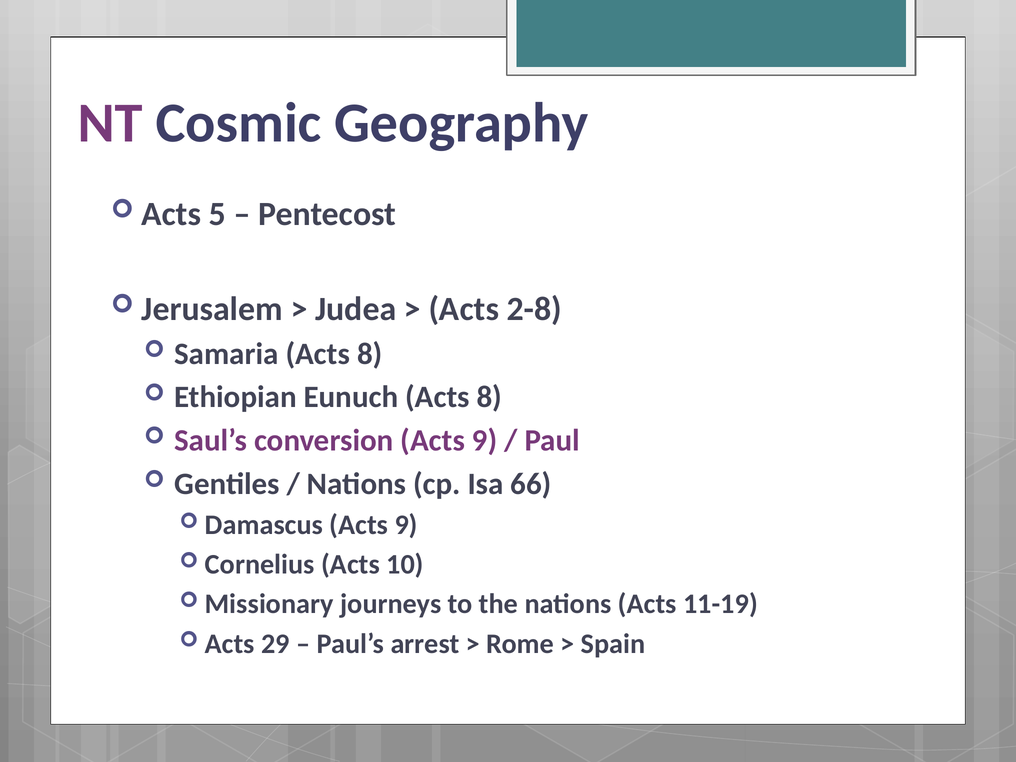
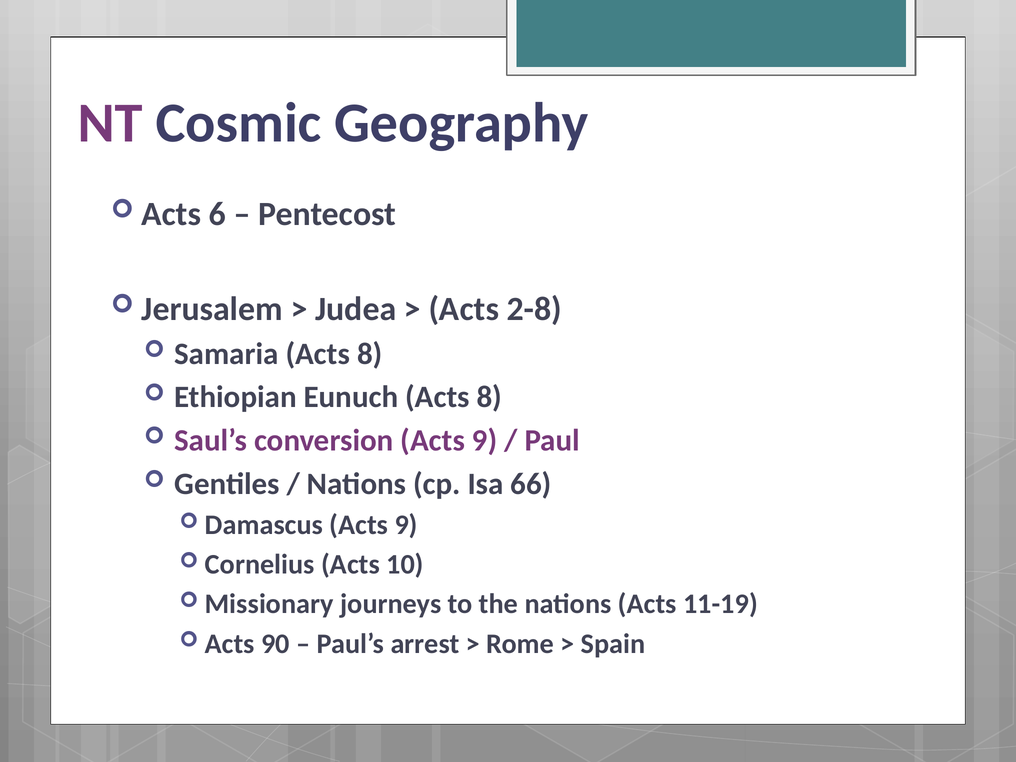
5: 5 -> 6 (217, 214)
29: 29 -> 90 (276, 644)
